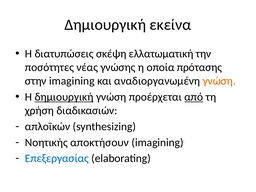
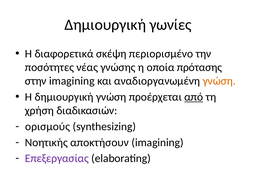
εκείνα: εκείνα -> γωνίες (170, 25)
διατυπώσεις: διατυπώσεις -> διαφορετικά (64, 54)
ελλατωματική: ελλατωματική -> περιορισμένο (161, 54)
δημιουργική underline: present -> none (64, 97)
απλοϊκών: απλοϊκών -> ορισμούς (48, 127)
Επεξεργασίας colour: blue -> purple (57, 158)
